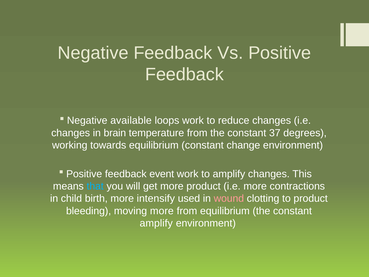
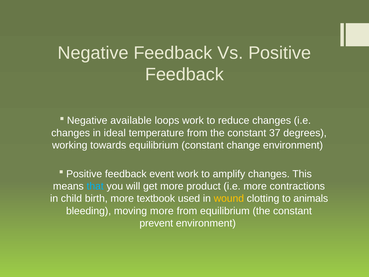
brain: brain -> ideal (115, 133)
intensify: intensify -> textbook (156, 198)
wound colour: pink -> yellow (229, 198)
to product: product -> animals (311, 198)
amplify: amplify -> prevent (156, 223)
